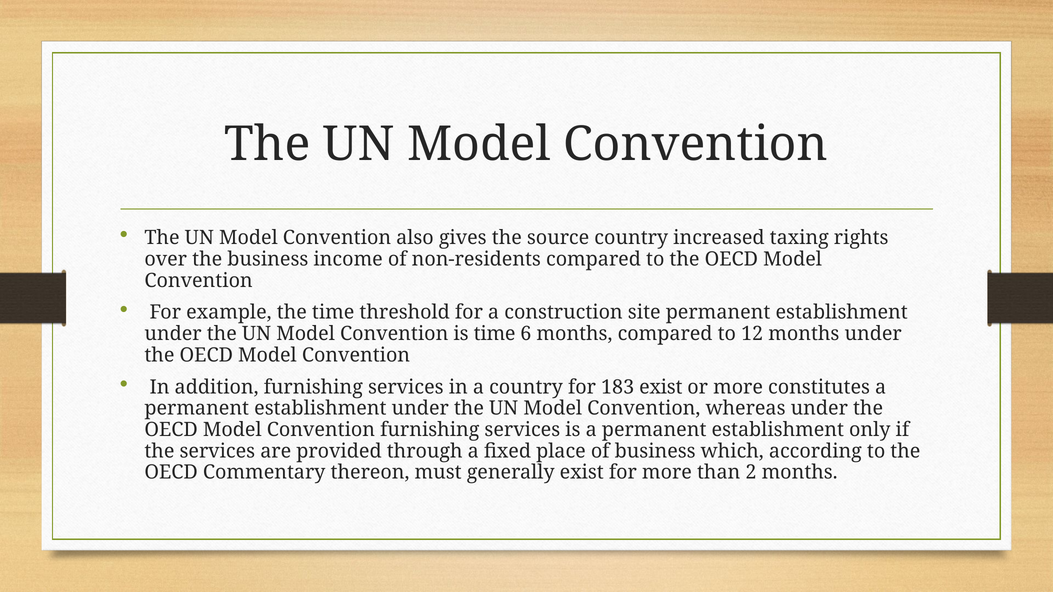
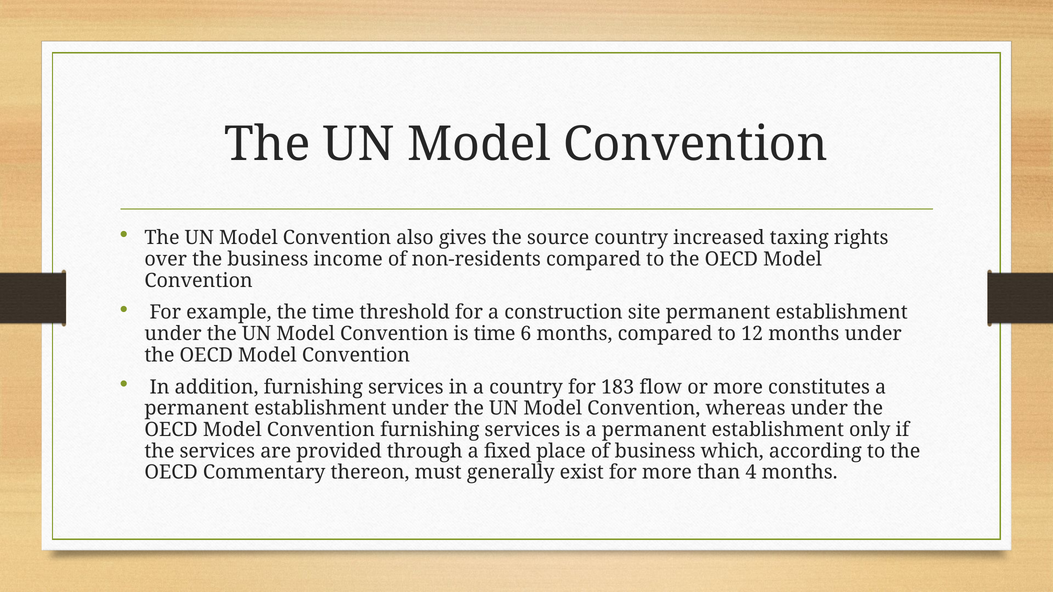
183 exist: exist -> flow (661, 387)
2: 2 -> 4 (751, 473)
